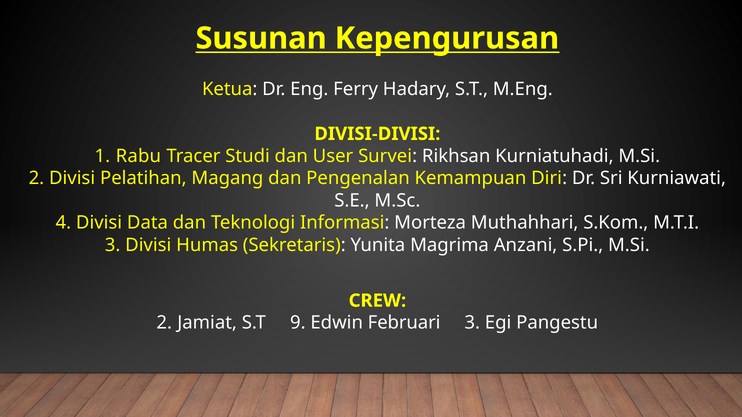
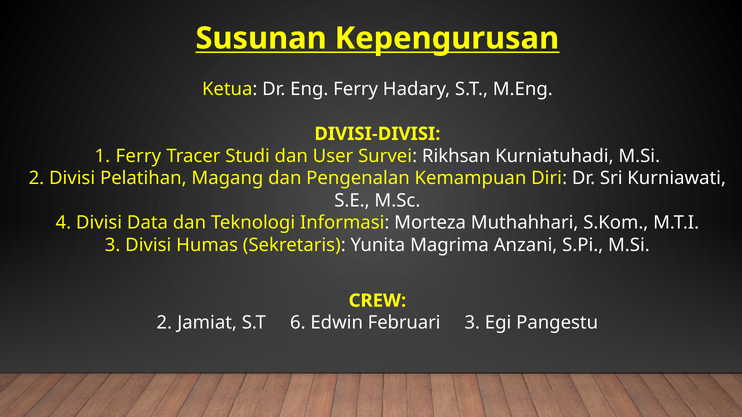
Rabu: Rabu -> Ferry (138, 156)
9: 9 -> 6 (298, 323)
